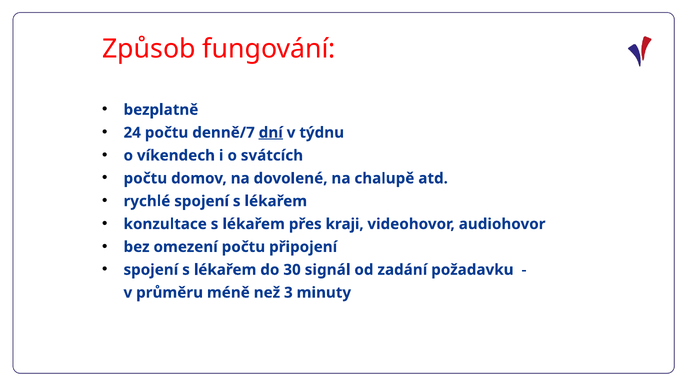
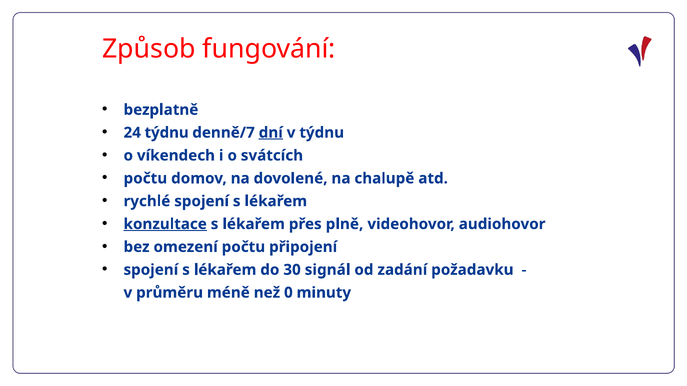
24 počtu: počtu -> týdnu (167, 133)
konzultace underline: none -> present (165, 224)
kraji: kraji -> plně (345, 224)
3: 3 -> 0 (288, 293)
